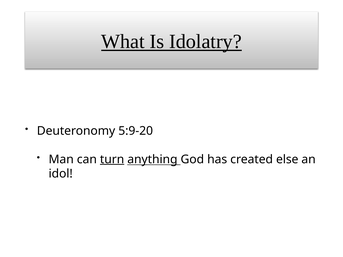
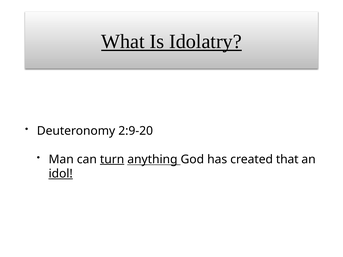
5:9-20: 5:9-20 -> 2:9-20 (136, 131)
else: else -> that (287, 159)
idol underline: none -> present (61, 174)
